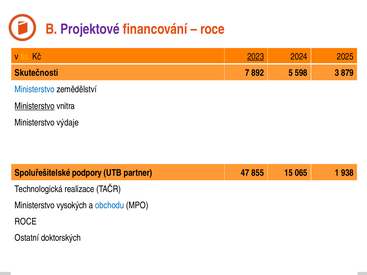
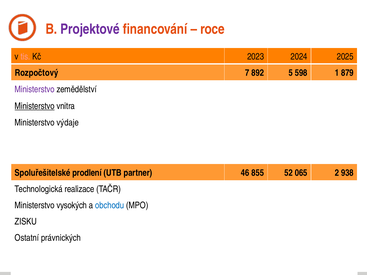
tis colour: yellow -> pink (25, 57)
2023 underline: present -> none (256, 57)
Skutečnosti: Skutečnosti -> Rozpočtový (36, 73)
3: 3 -> 1 (337, 73)
Ministerstvo colour: blue -> purple (35, 89)
podpory: podpory -> prodlení (87, 173)
47: 47 -> 46 (245, 173)
15: 15 -> 52 (289, 173)
1: 1 -> 2 (337, 173)
ROCE: ROCE -> ZISKU (26, 222)
doktorských: doktorských -> právnických (61, 238)
